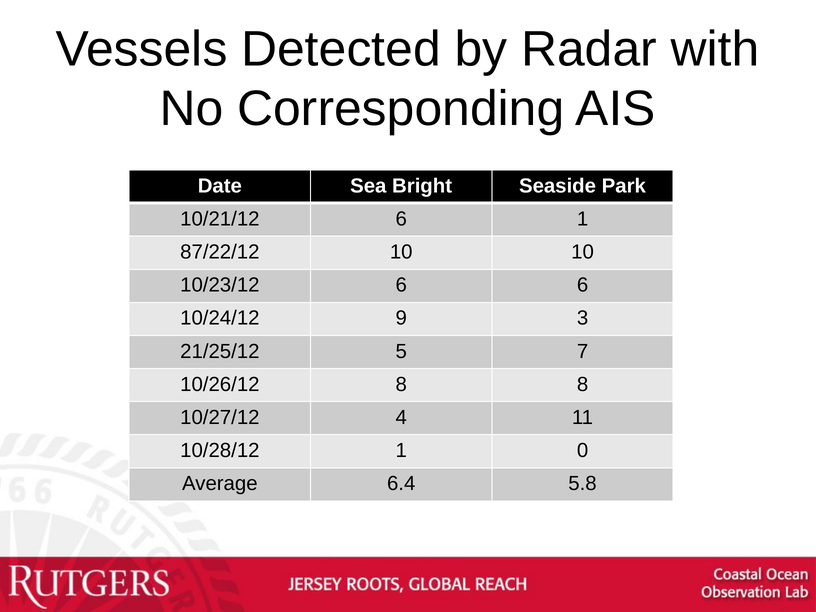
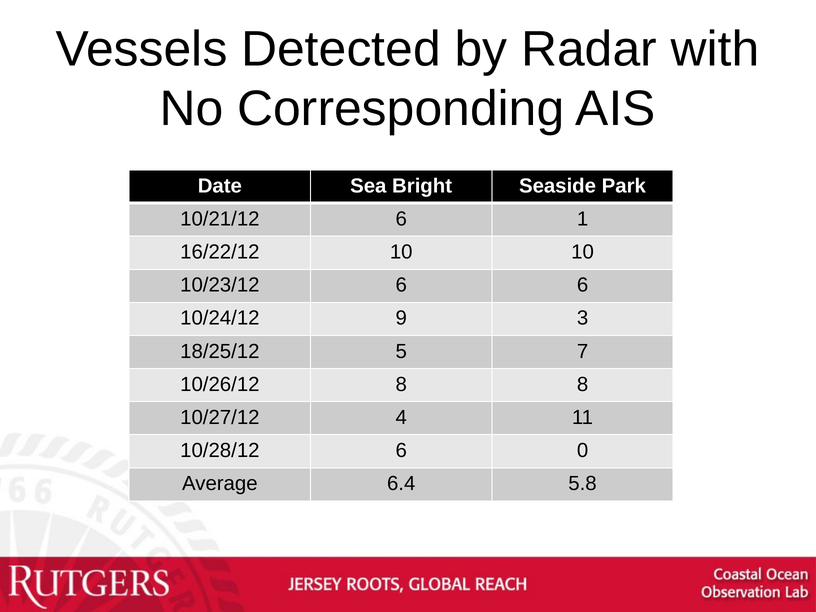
87/22/12: 87/22/12 -> 16/22/12 (220, 252)
21/25/12: 21/25/12 -> 18/25/12 (220, 351)
10/28/12 1: 1 -> 6 (401, 451)
